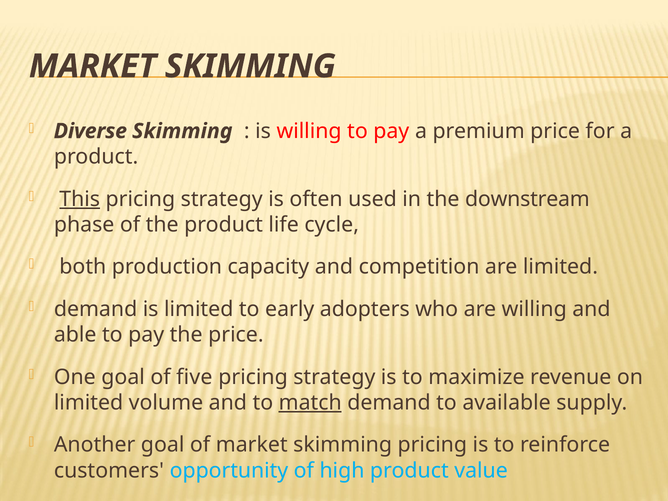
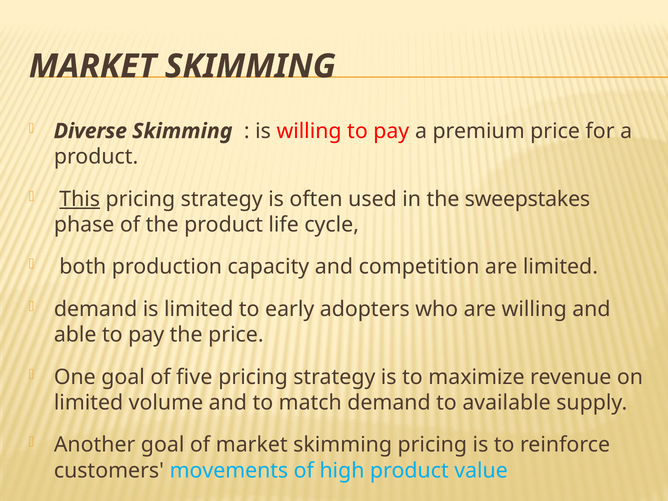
downstream: downstream -> sweepstakes (527, 199)
match underline: present -> none (310, 403)
opportunity: opportunity -> movements (229, 471)
